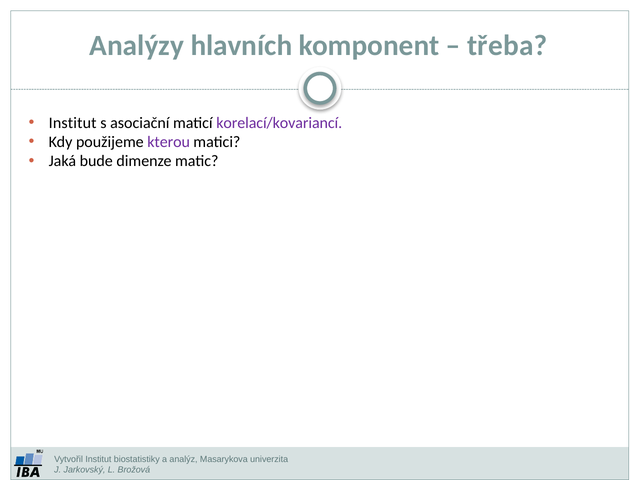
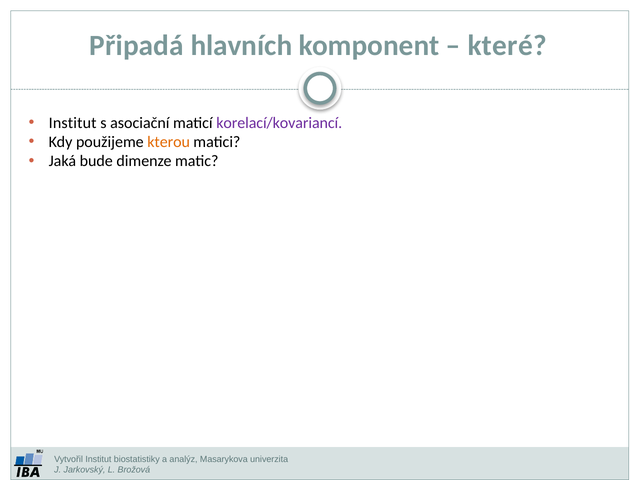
Analýzy: Analýzy -> Připadá (137, 45)
třeba: třeba -> které (507, 45)
kterou colour: purple -> orange (169, 142)
